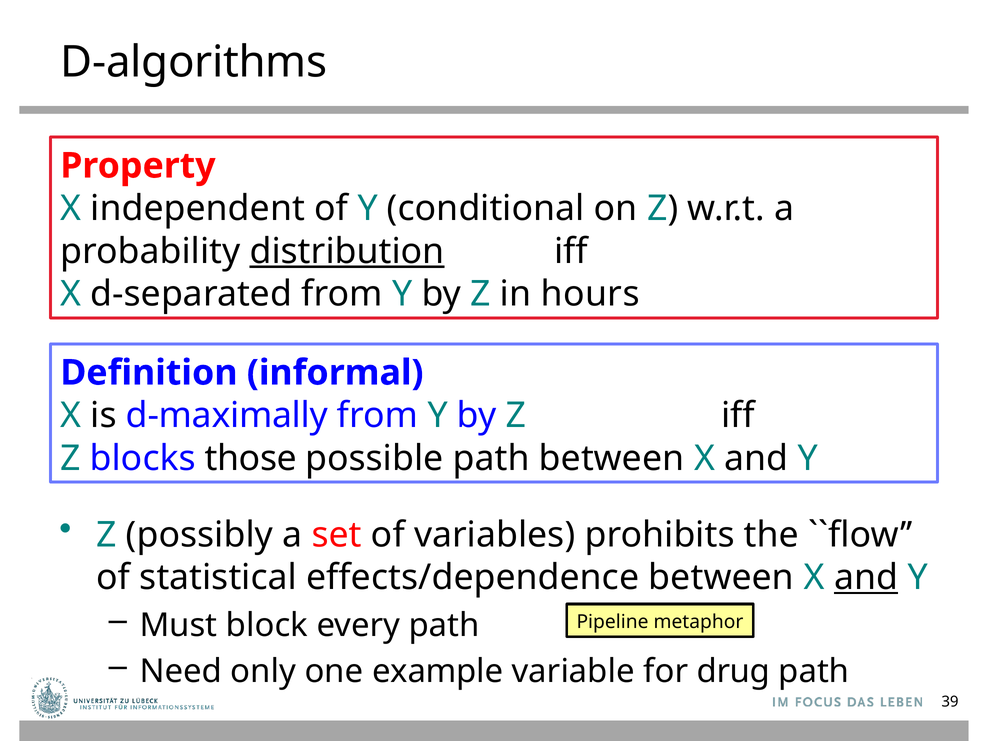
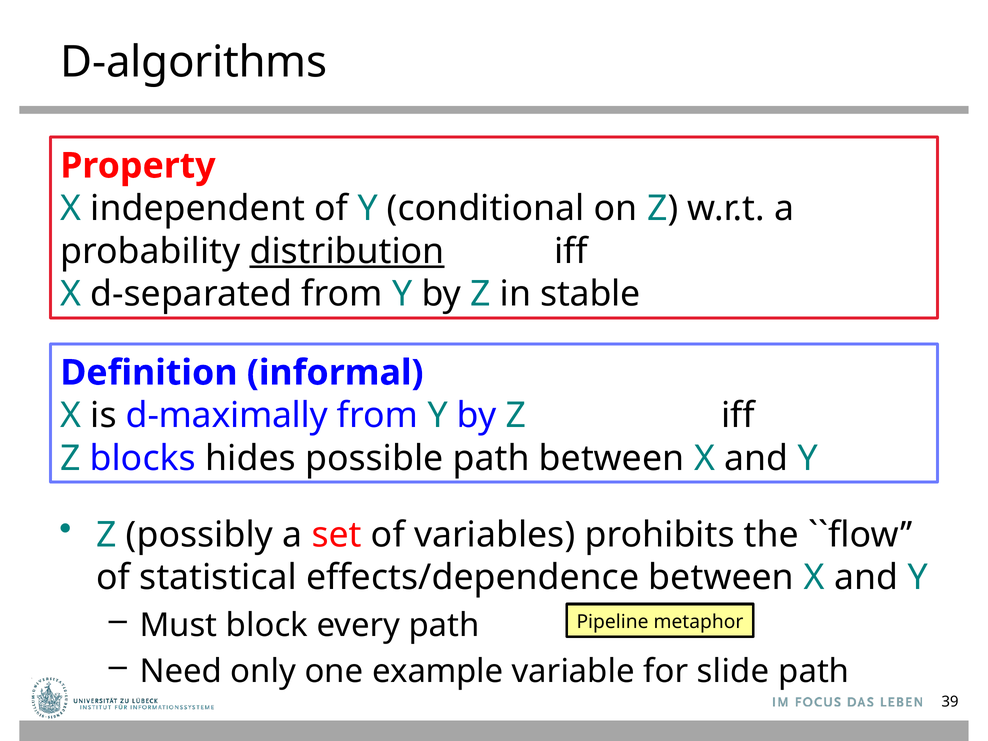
hours: hours -> stable (590, 294)
those: those -> hides (251, 458)
and underline: present -> none (866, 578)
drug: drug -> slide (733, 671)
